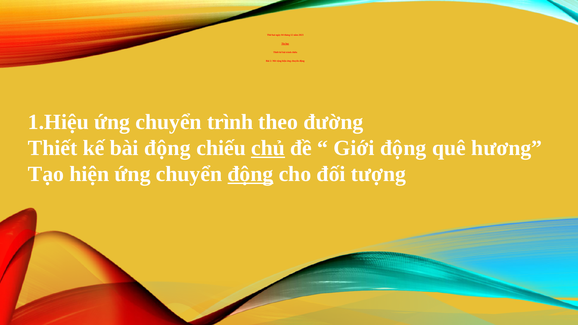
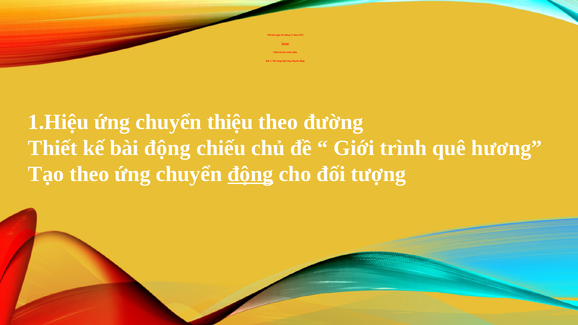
chuyển trình: trình -> thiệu (230, 122)
chủ underline: present -> none (268, 148)
Giới động: động -> trình (403, 148)
Tạo hiện: hiện -> theo (89, 174)
